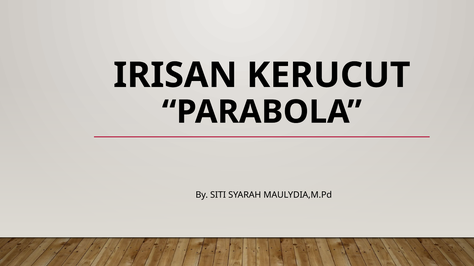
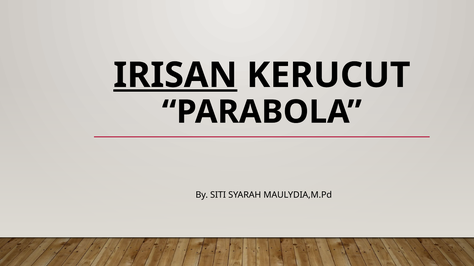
IRISAN underline: none -> present (175, 75)
